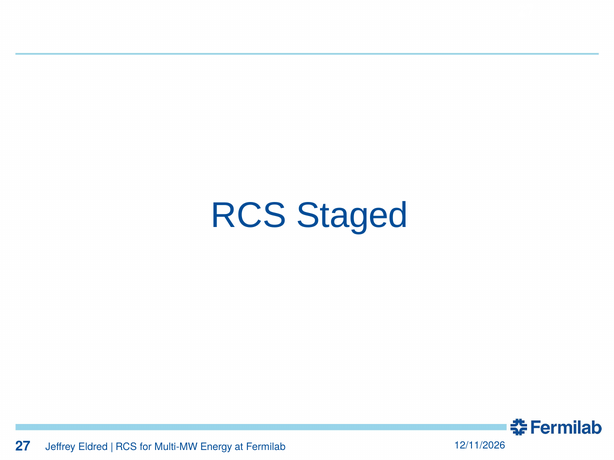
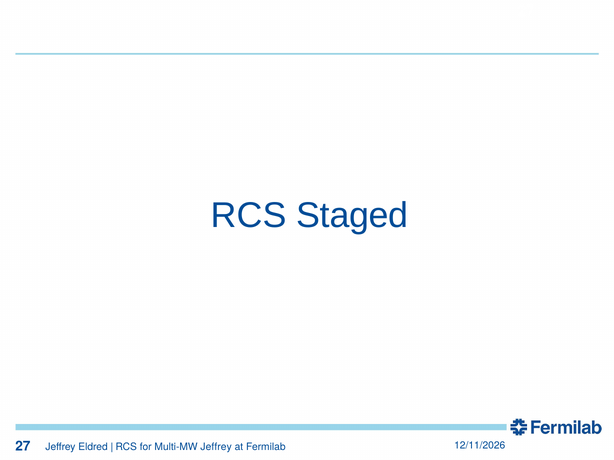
Multi-MW Energy: Energy -> Jeffrey (216, 447)
